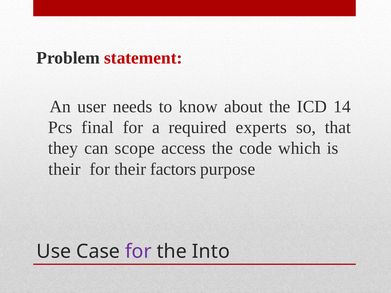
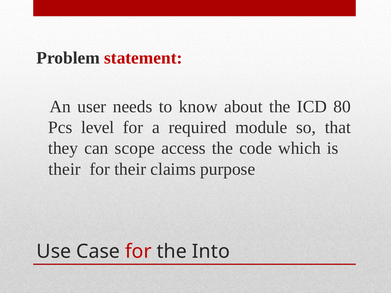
14: 14 -> 80 (342, 107)
final: final -> level (98, 128)
experts: experts -> module (261, 128)
factors: factors -> claims (173, 169)
for colour: purple -> red (138, 252)
